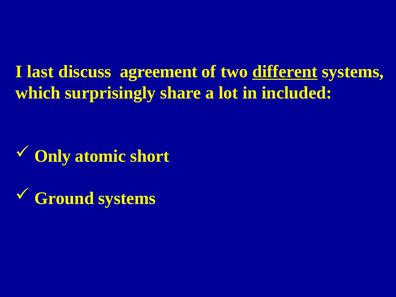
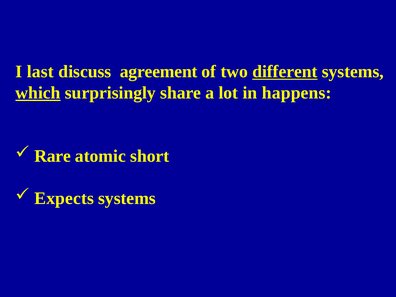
which underline: none -> present (38, 93)
included: included -> happens (297, 93)
Only: Only -> Rare (53, 156)
Ground: Ground -> Expects (64, 198)
